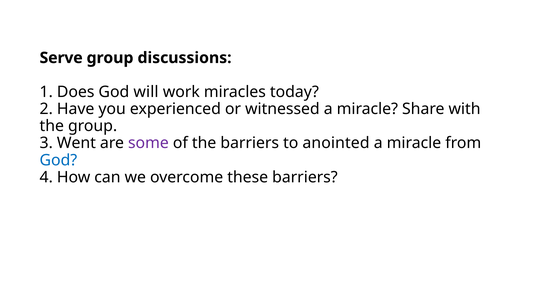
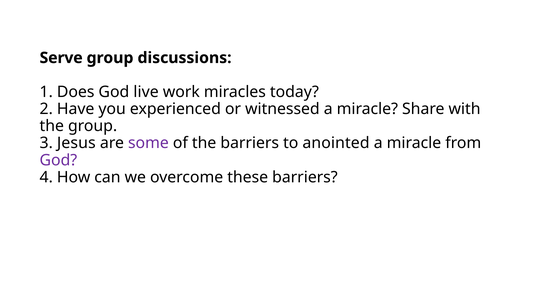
will: will -> live (146, 92)
Went: Went -> Jesus (76, 143)
God colour: blue -> purple (58, 160)
